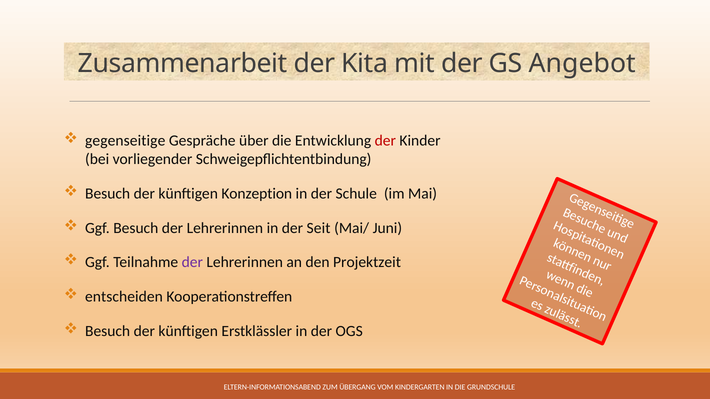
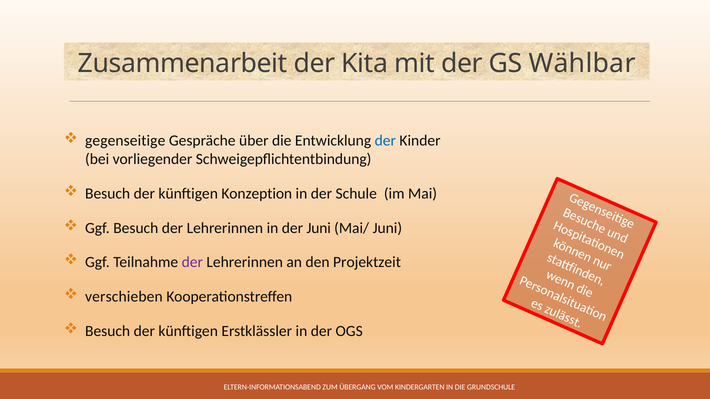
Angebot: Angebot -> Wählbar (582, 63)
der colour: red -> blue (385, 141)
der Seit: Seit -> Juni (319, 228)
entscheiden: entscheiden -> verschieben (124, 297)
